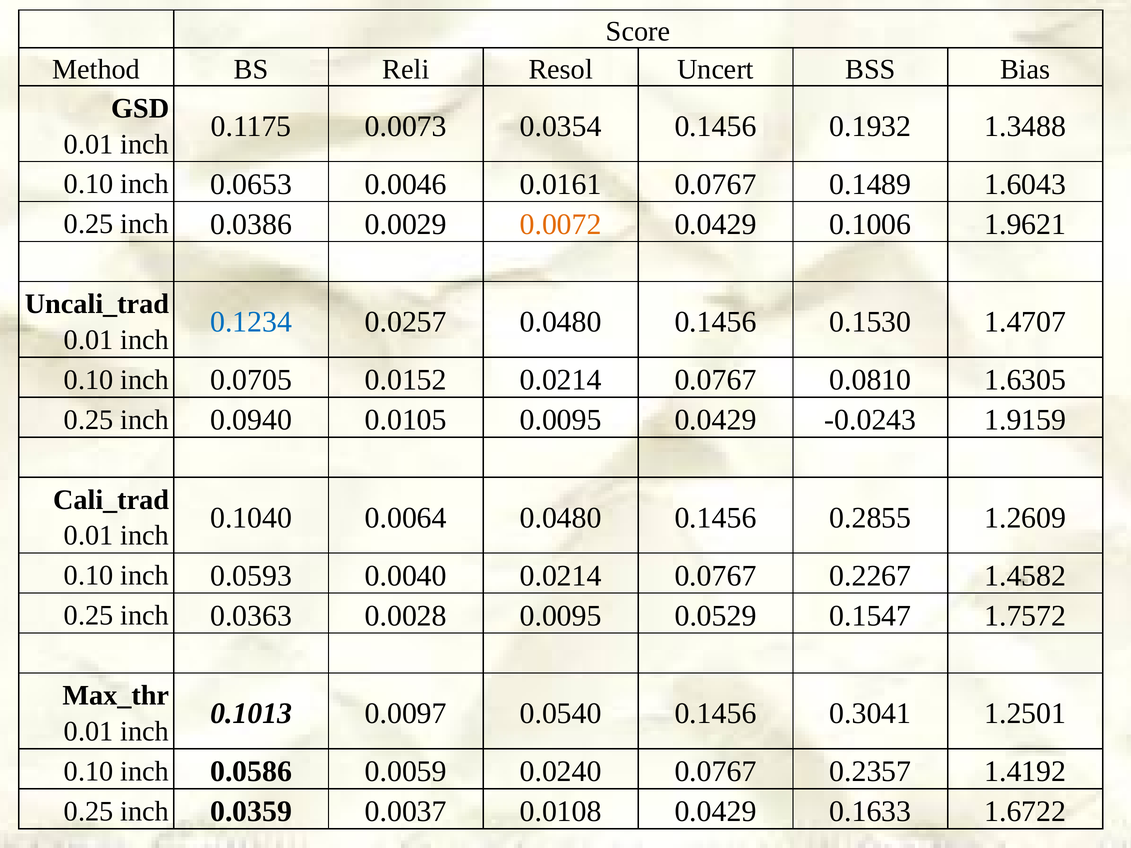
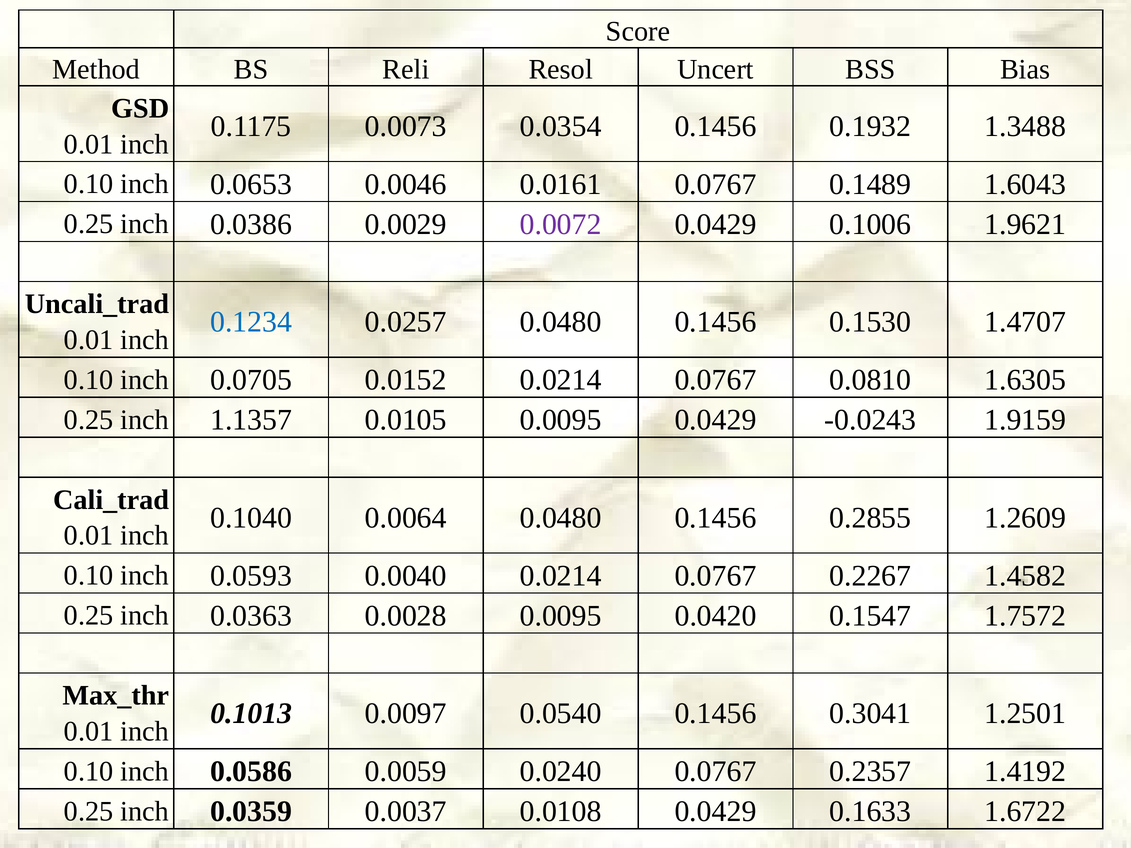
0.0072 colour: orange -> purple (561, 224)
0.0940: 0.0940 -> 1.1357 (251, 420)
0.0529: 0.0529 -> 0.0420 (716, 616)
